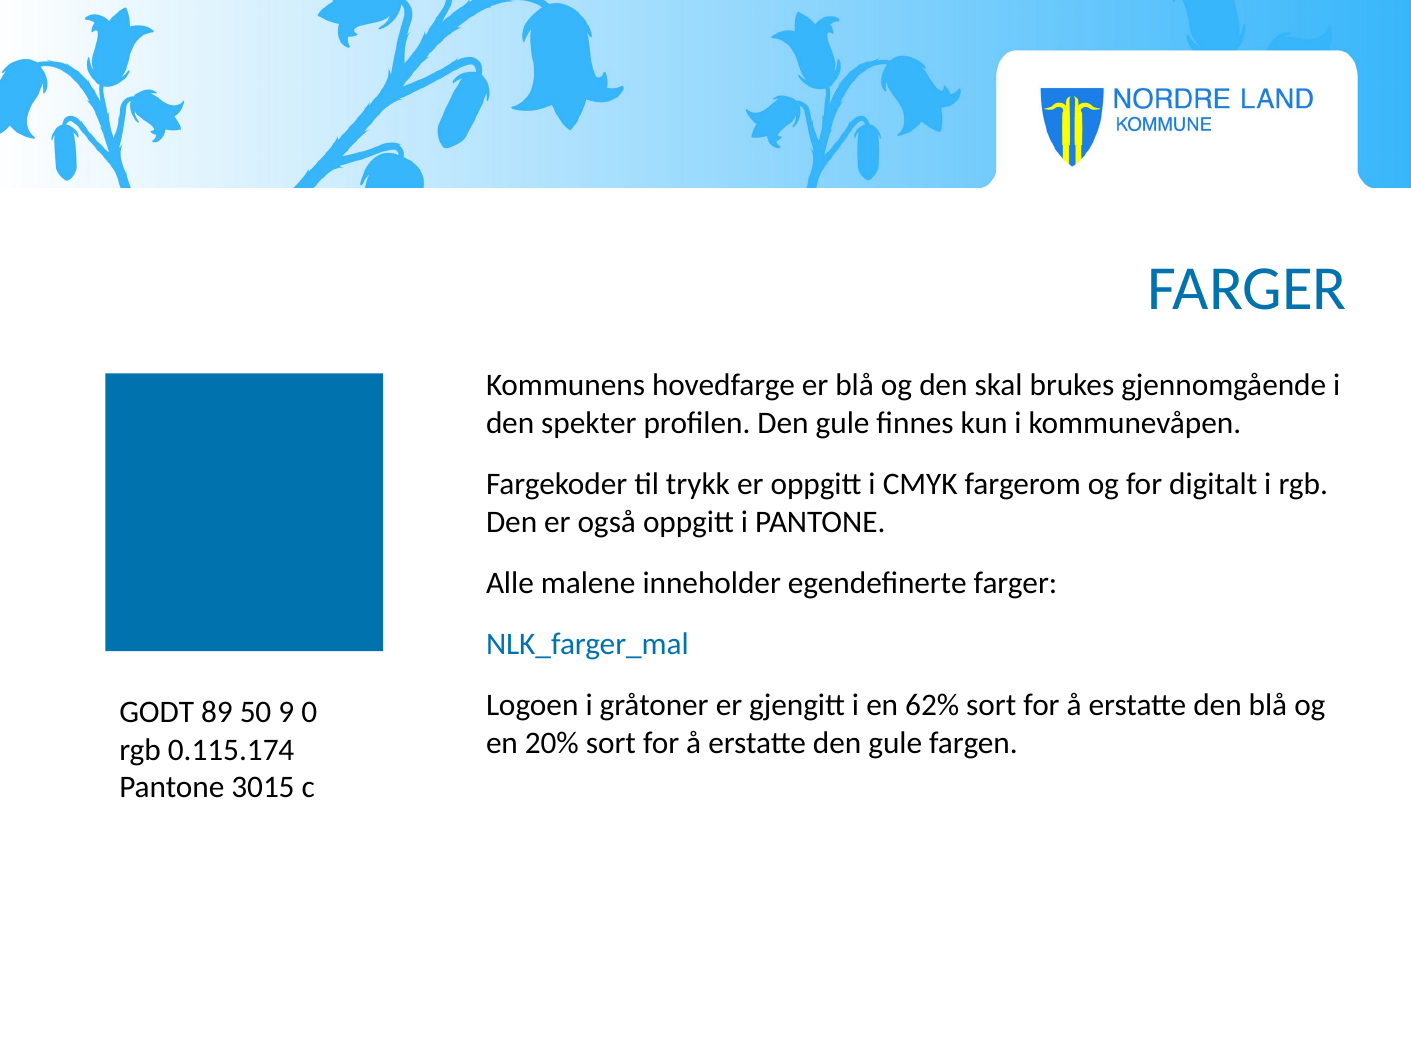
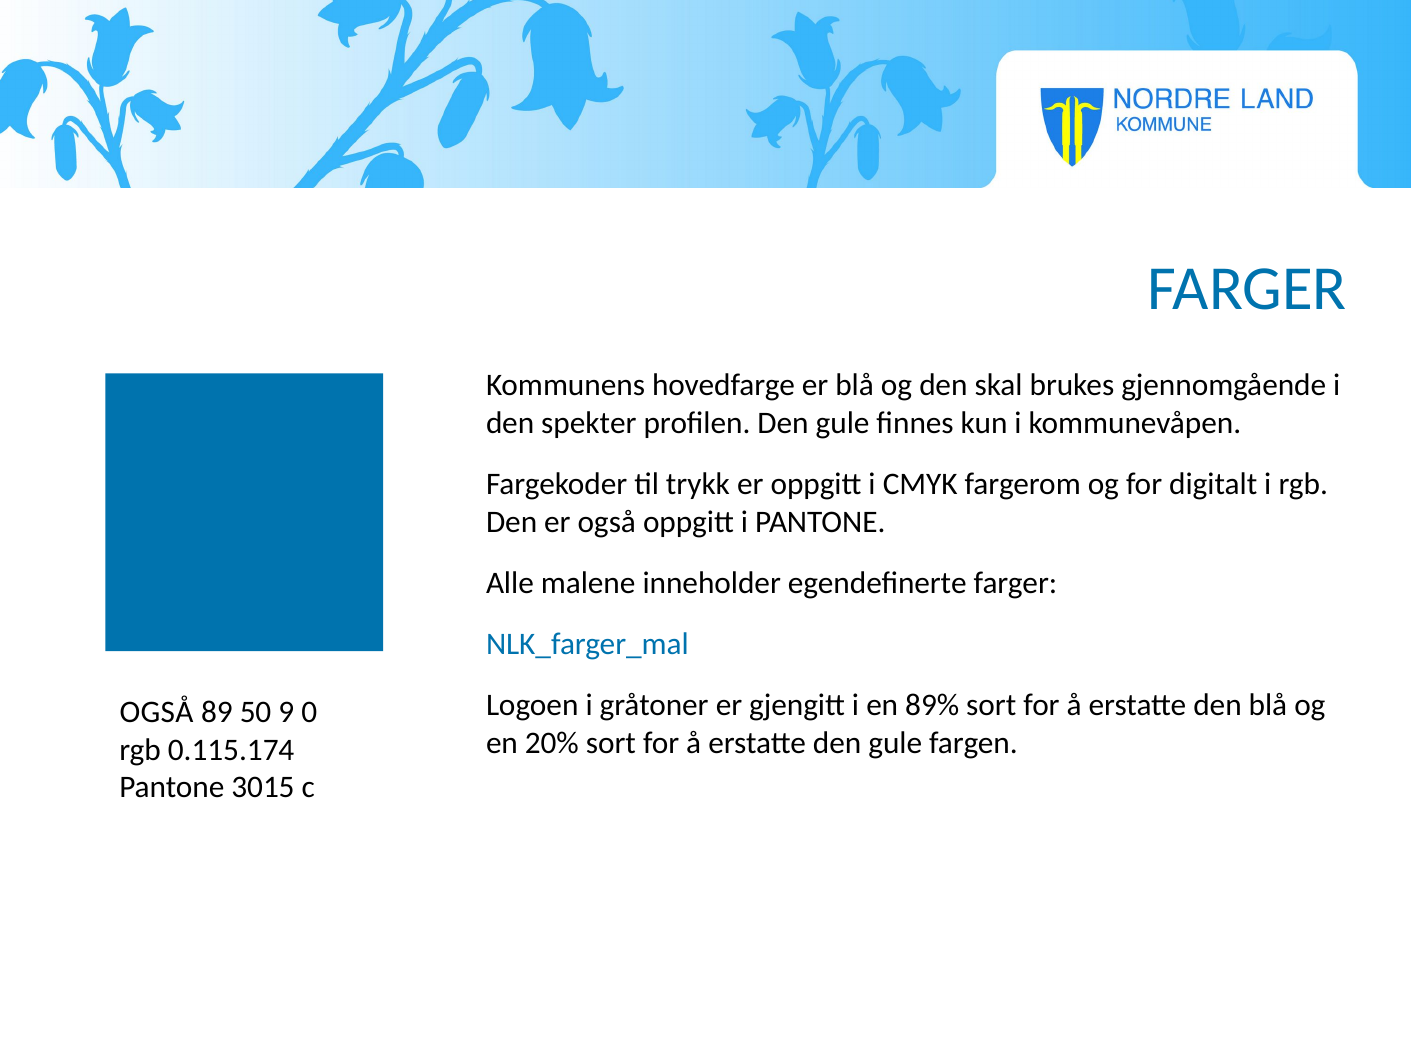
62%: 62% -> 89% (932, 705)
GODT: GODT -> OGSÅ (157, 713)
